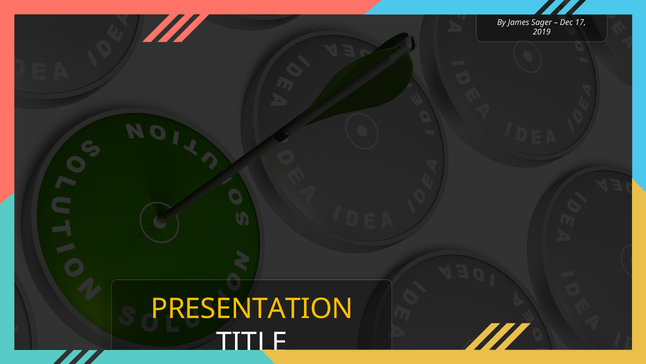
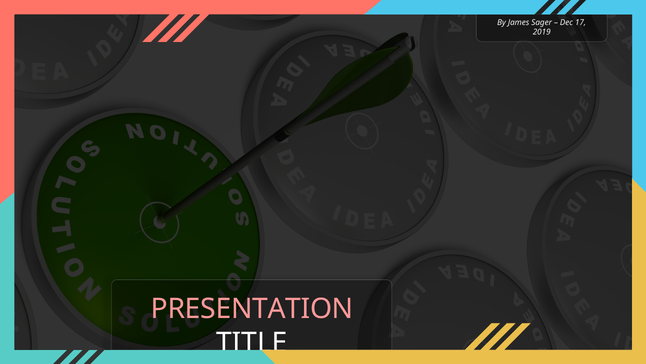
PRESENTATION colour: yellow -> pink (252, 308)
